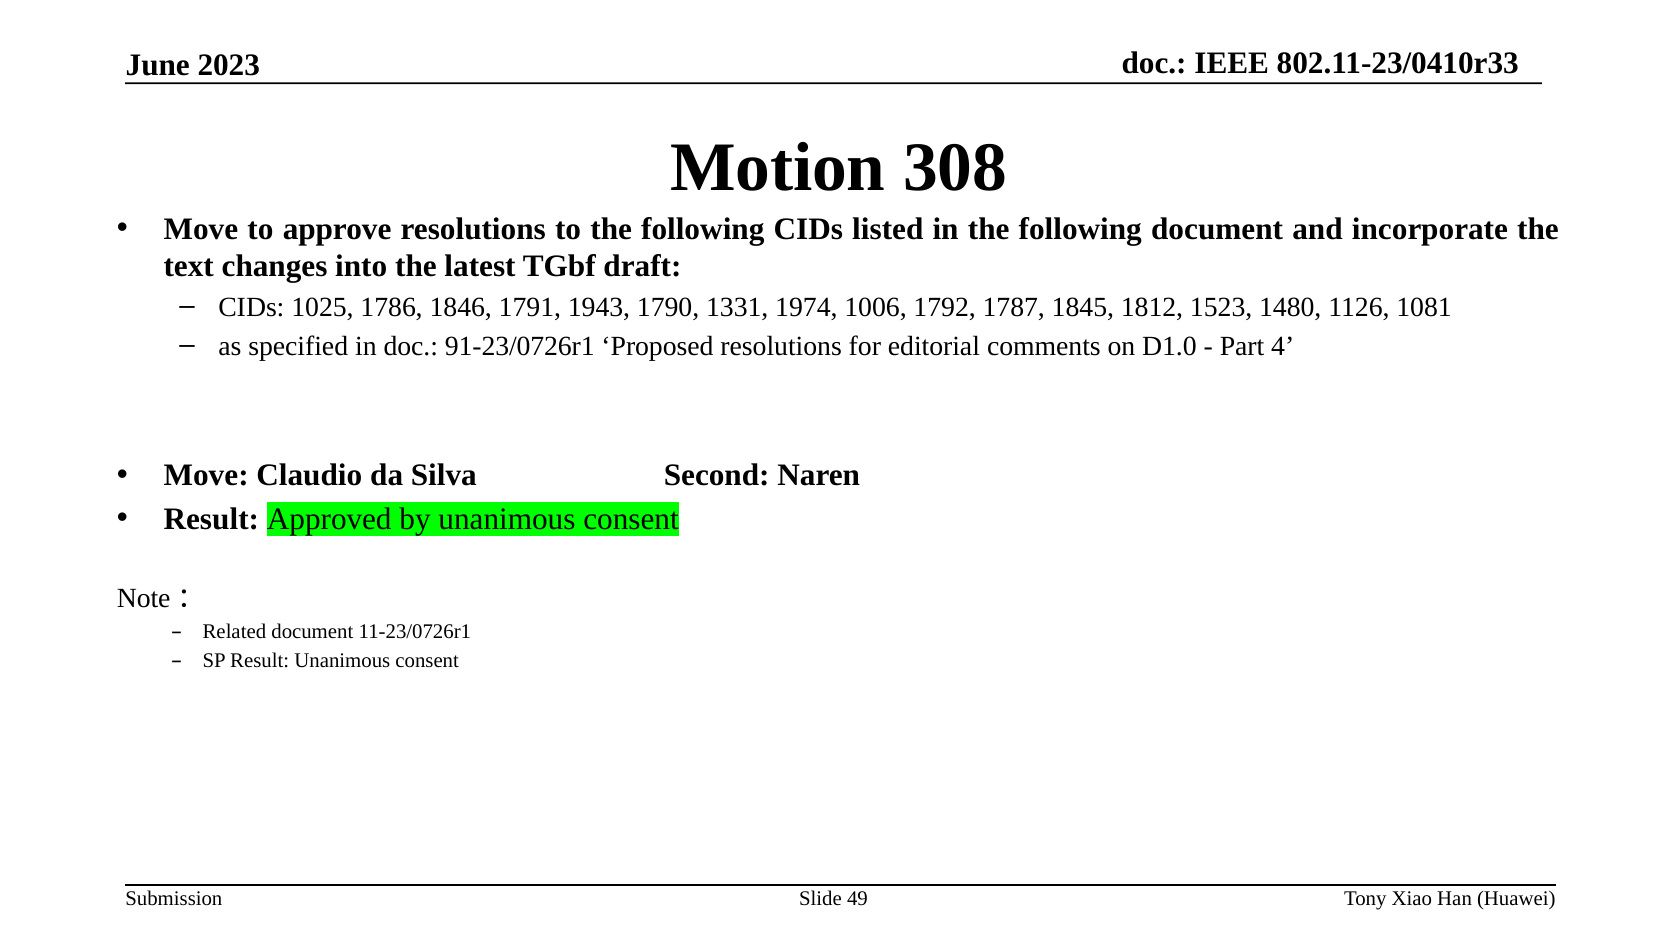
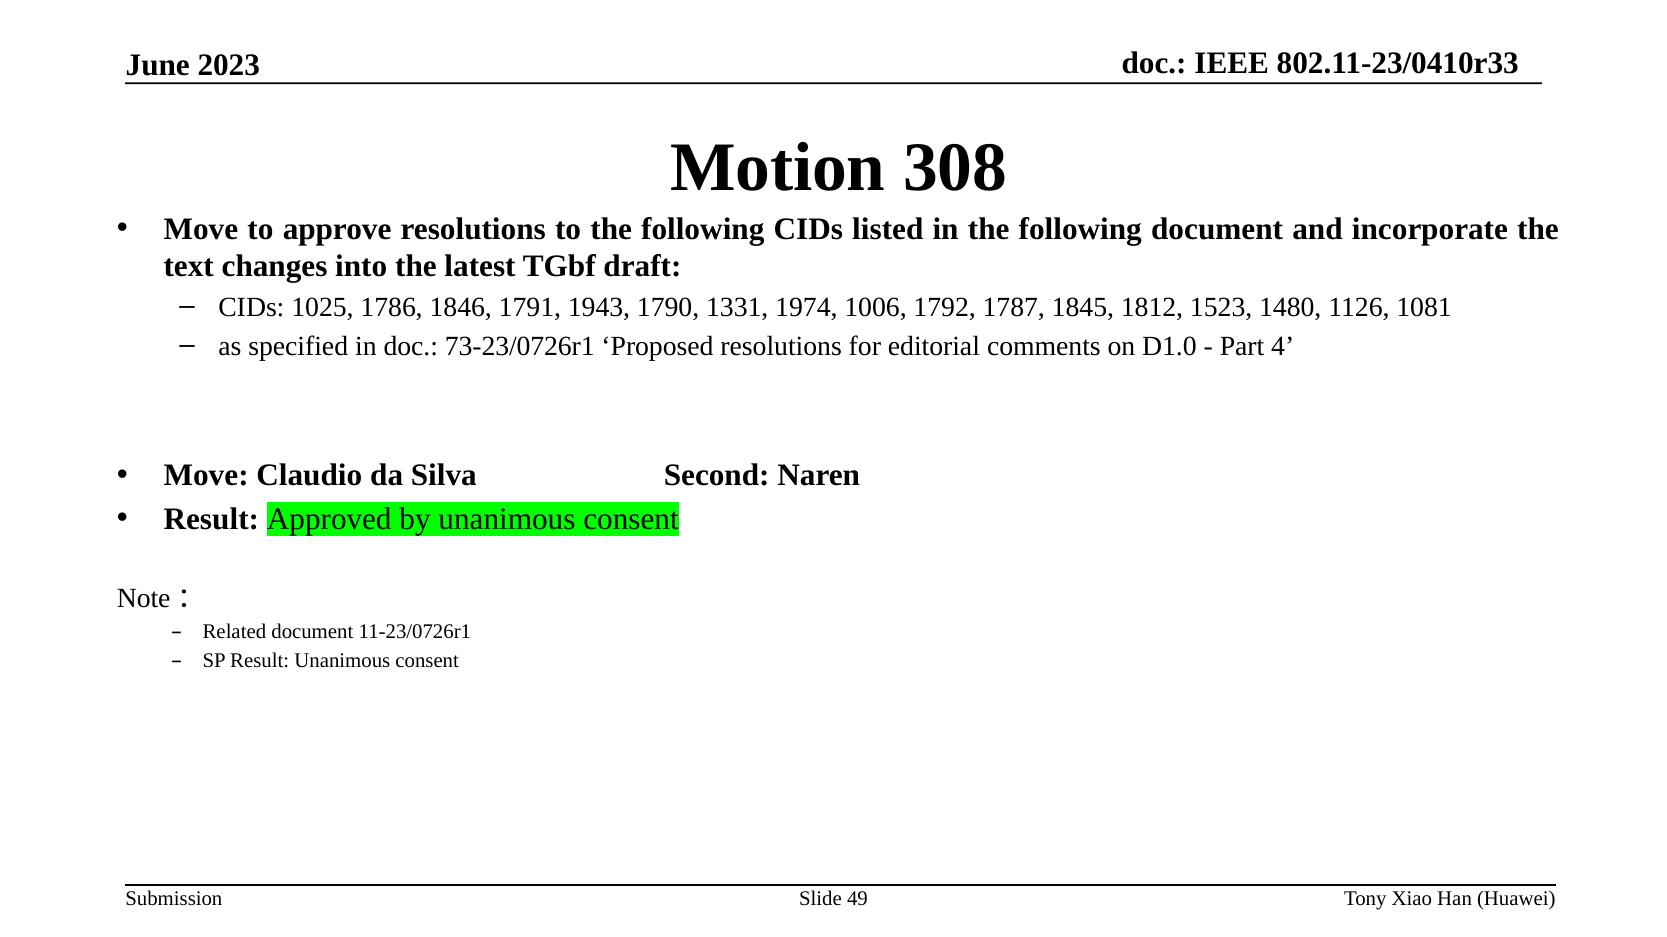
91-23/0726r1: 91-23/0726r1 -> 73-23/0726r1 (520, 346)
